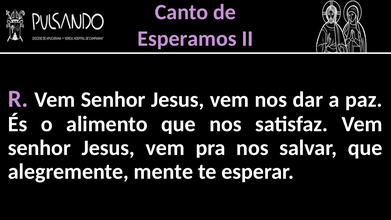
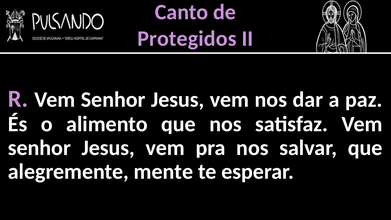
Esperamos: Esperamos -> Protegidos (187, 39)
